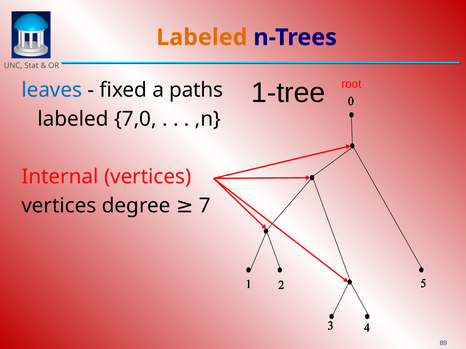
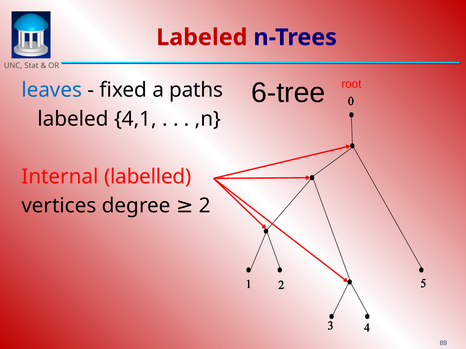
Labeled colour: orange -> red (202, 37)
1-tree: 1-tree -> 6-tree (288, 93)
7,0: 7,0 -> 4,1 (135, 119)
Internal vertices: vertices -> labelled (148, 177)
7: 7 -> 2 (205, 206)
